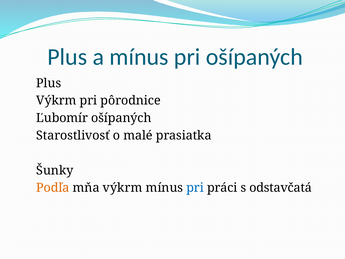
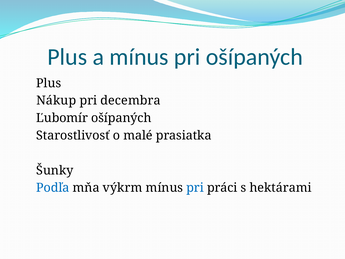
Výkrm: Výkrm -> Nákup (56, 101)
pôrodnice: pôrodnice -> decembra (131, 101)
Podľa colour: orange -> blue (53, 188)
odstavčatá: odstavčatá -> hektárami (281, 188)
